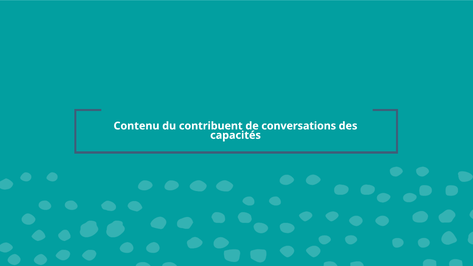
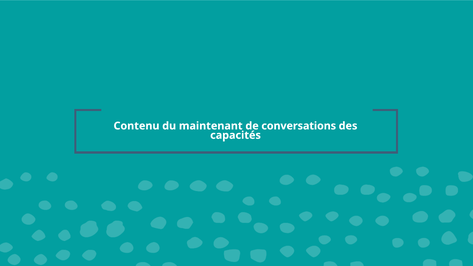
contribuent: contribuent -> maintenant (211, 126)
